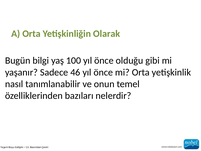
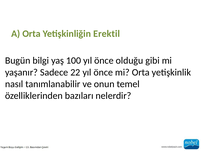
Olarak: Olarak -> Erektil (107, 34)
46: 46 -> 22 (75, 72)
